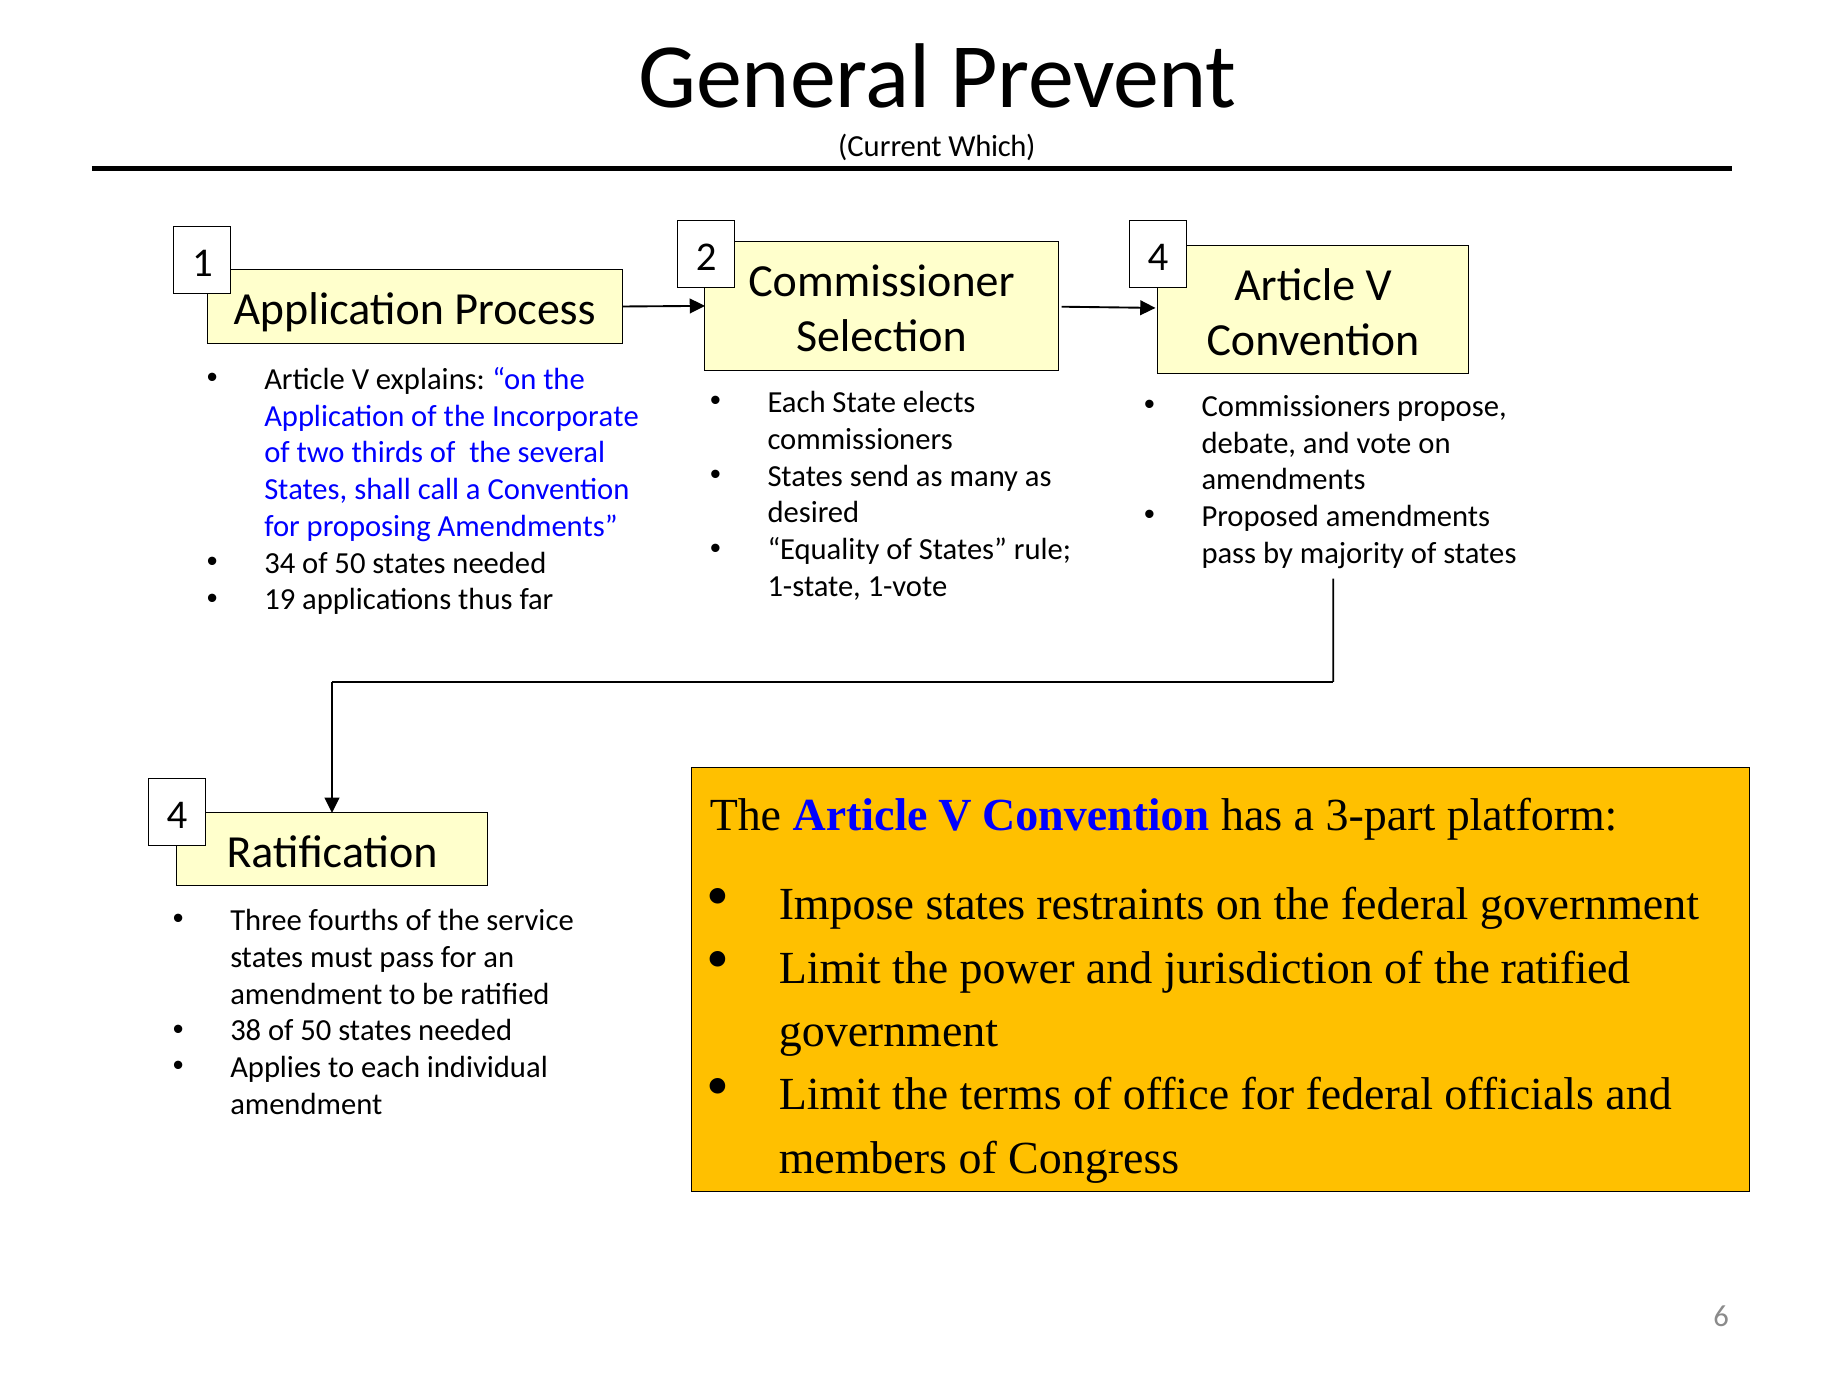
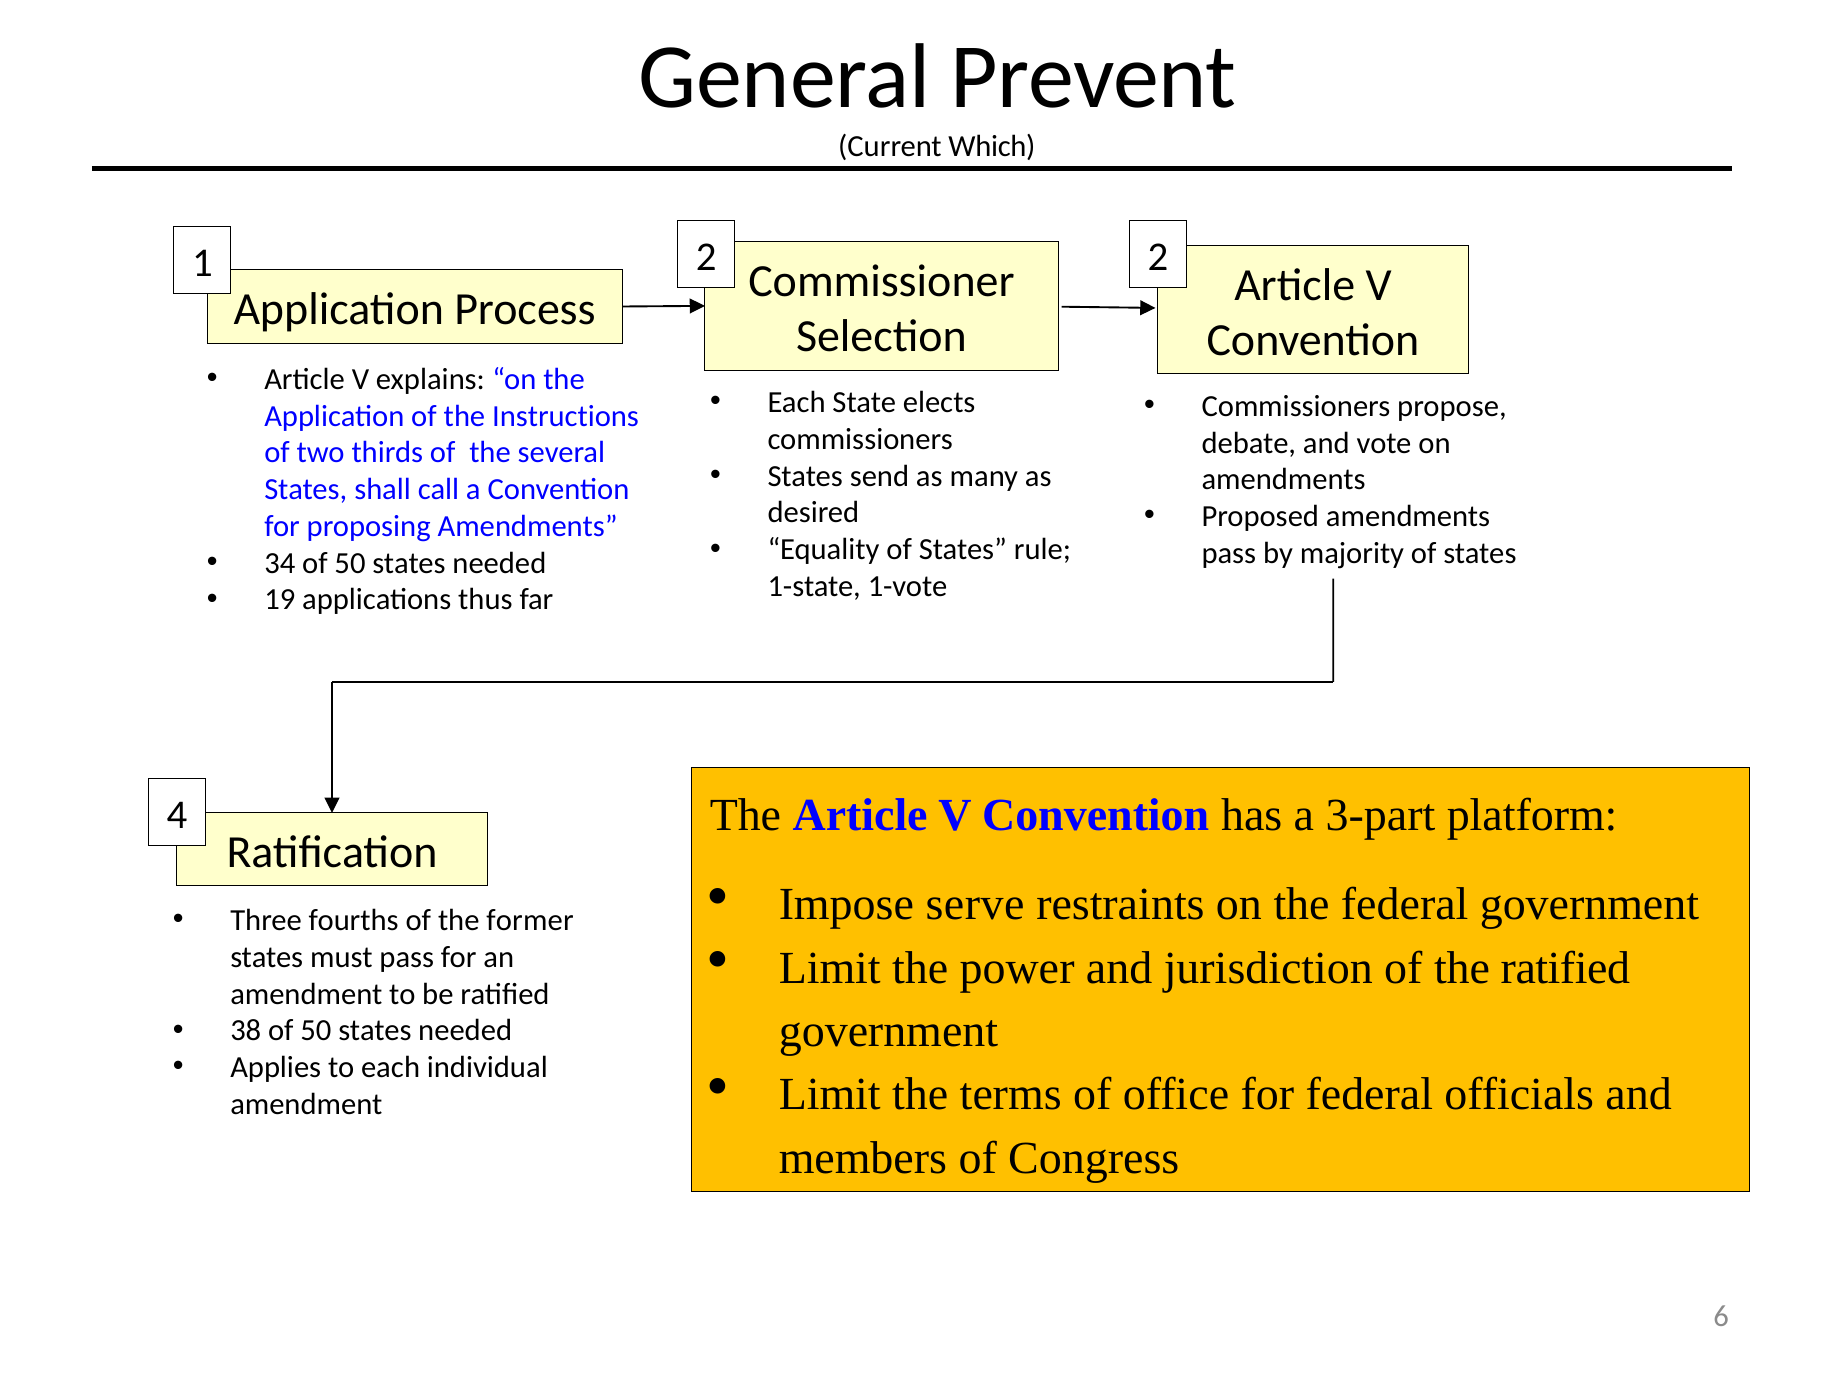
2 4: 4 -> 2 (1158, 257)
Incorporate: Incorporate -> Instructions (566, 416)
Impose states: states -> serve (975, 905)
service: service -> former (530, 921)
